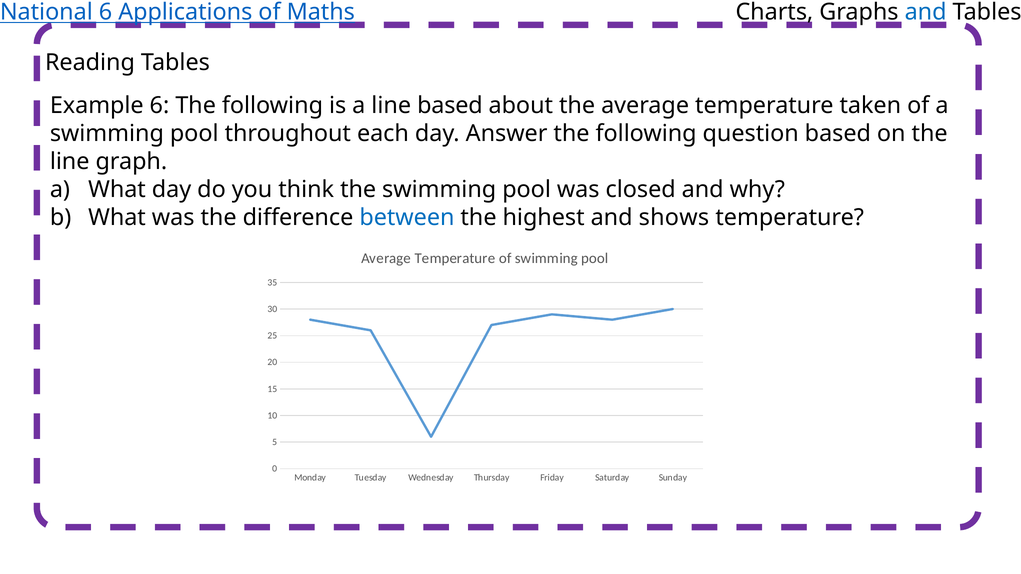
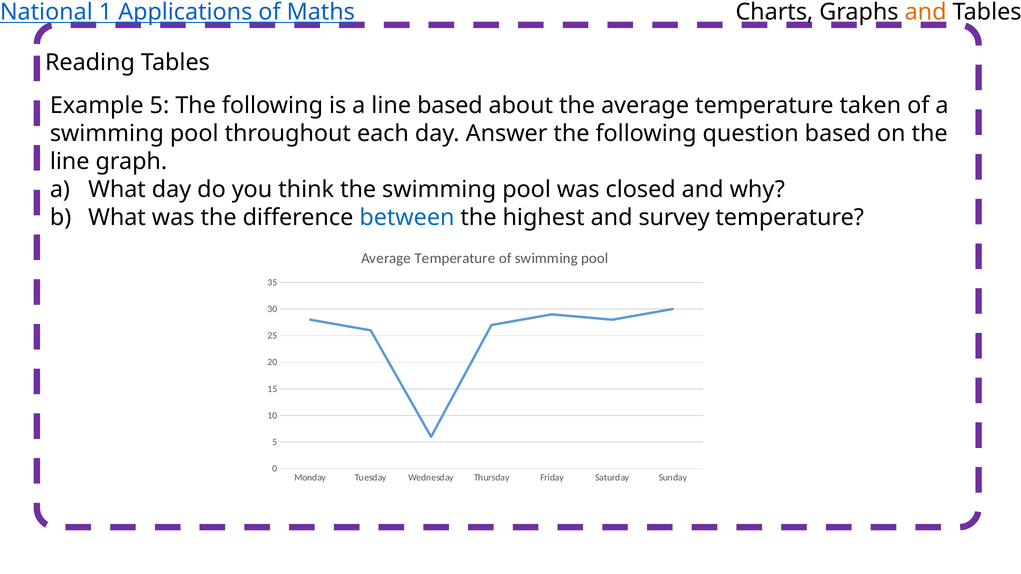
National 6: 6 -> 1 (106, 12)
and colour: blue -> orange (926, 12)
Example 6: 6 -> 5 (159, 105)
shows: shows -> survey (674, 218)
